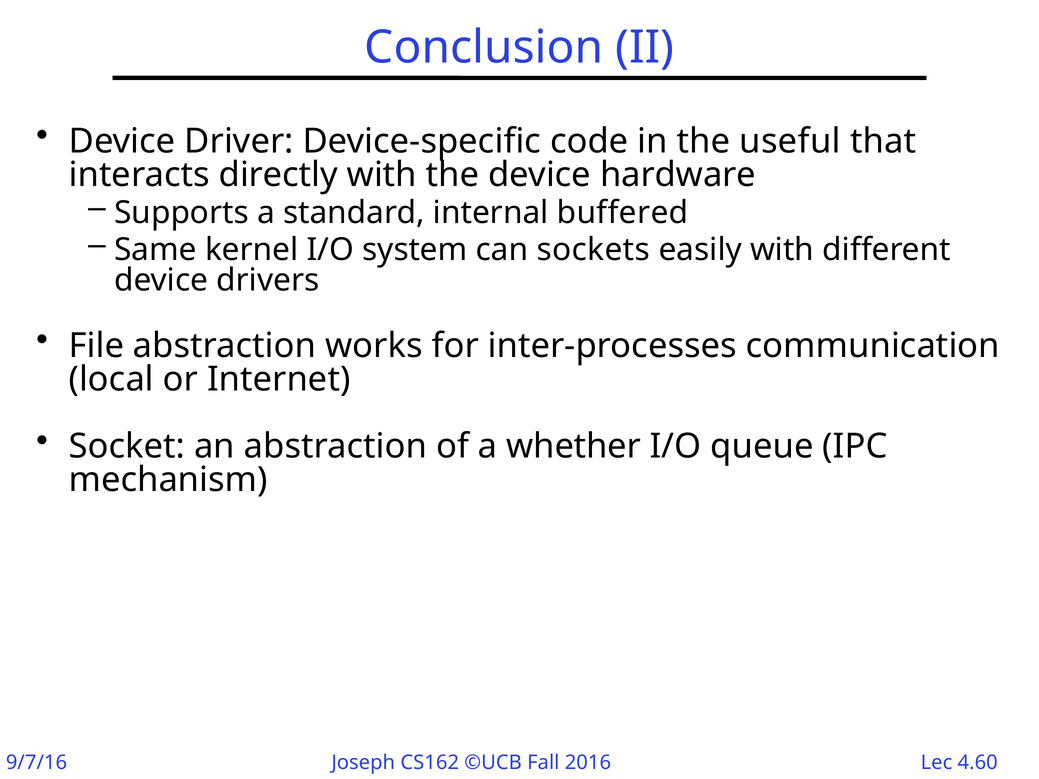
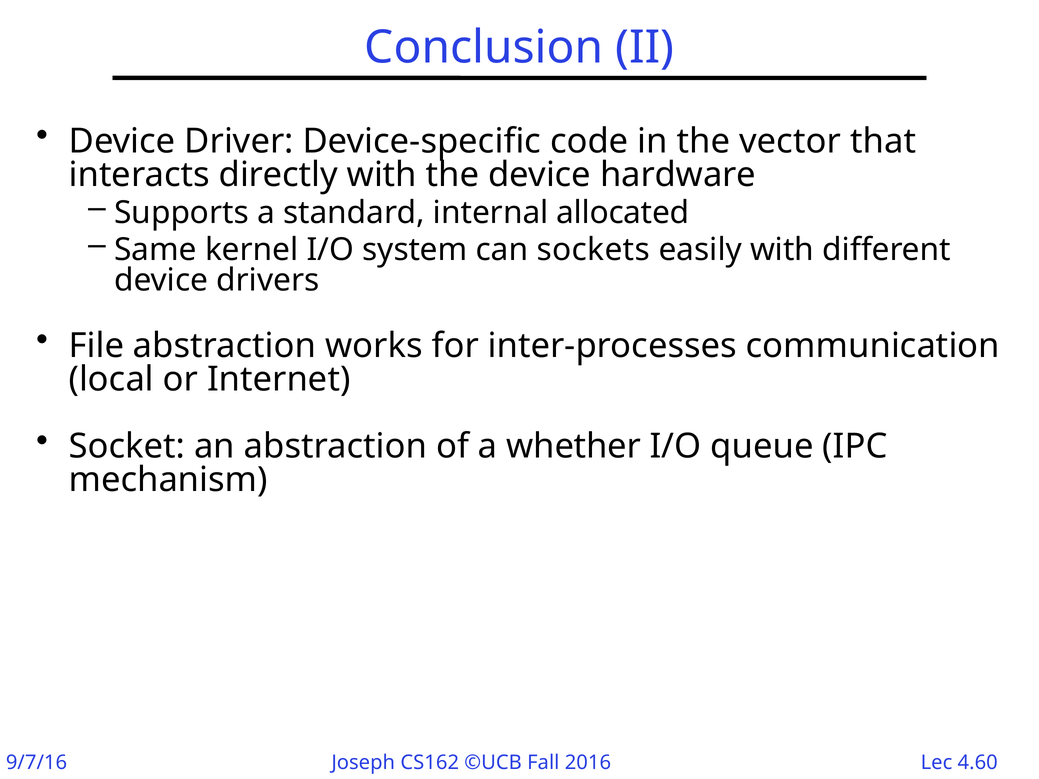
useful: useful -> vector (790, 141)
buffered: buffered -> allocated (623, 213)
